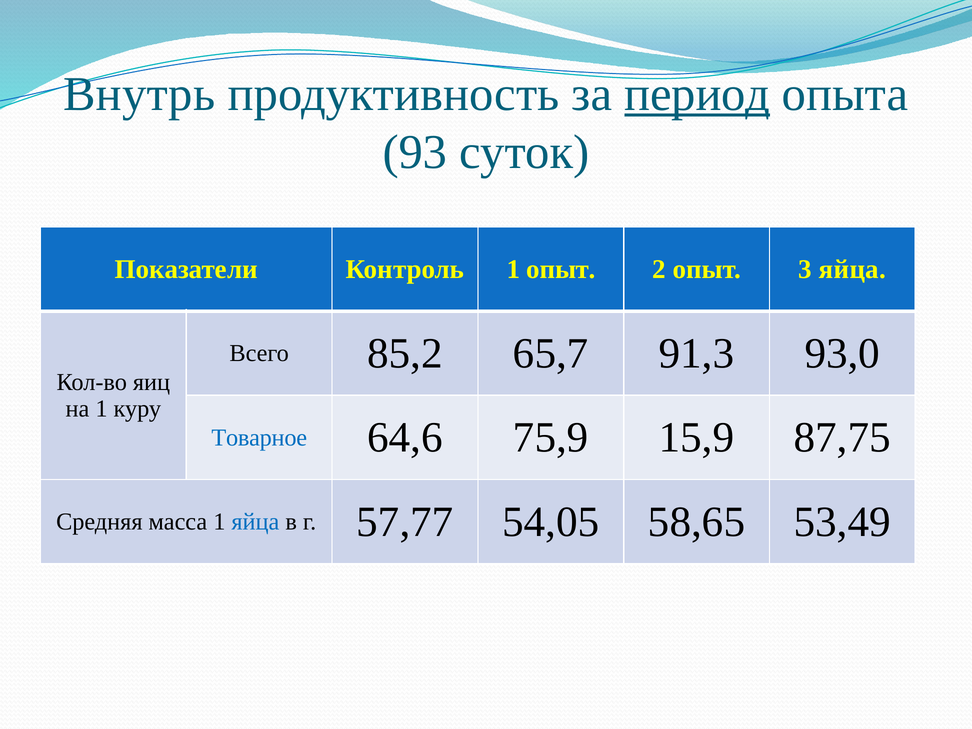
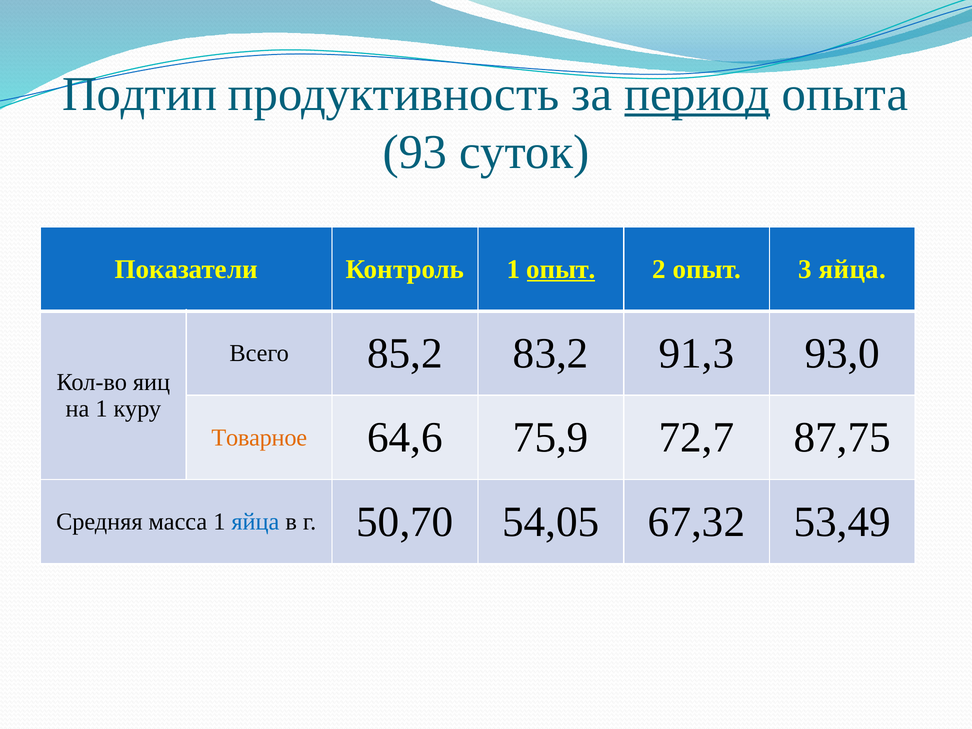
Внутрь: Внутрь -> Подтип (140, 94)
опыт underline: none -> present (561, 269)
65,7: 65,7 -> 83,2 (551, 353)
Товарное colour: blue -> orange (259, 438)
15,9: 15,9 -> 72,7 (697, 438)
57,77: 57,77 -> 50,70 (405, 522)
58,65: 58,65 -> 67,32 (697, 522)
